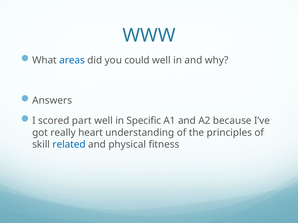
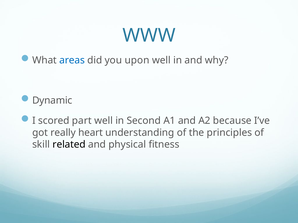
could: could -> upon (137, 60)
Answers: Answers -> Dynamic (52, 101)
Specific: Specific -> Second (144, 121)
related colour: blue -> black (69, 145)
